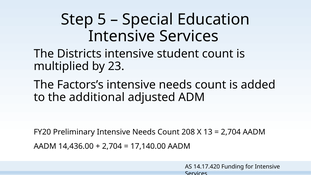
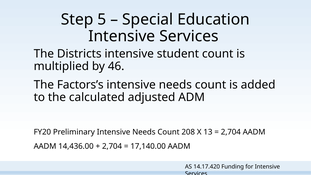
23: 23 -> 46 (116, 66)
additional: additional -> calculated (97, 97)
